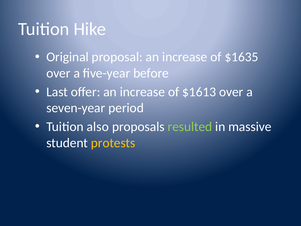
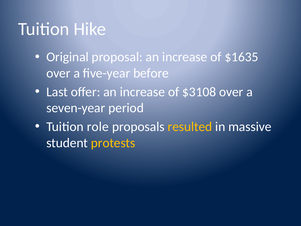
$1613: $1613 -> $3108 (199, 92)
also: also -> role (98, 127)
resulted colour: light green -> yellow (190, 127)
